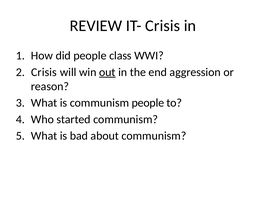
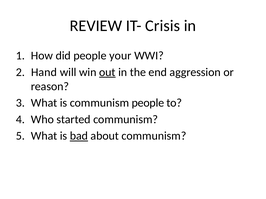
class: class -> your (120, 56)
Crisis: Crisis -> Hand (44, 72)
bad underline: none -> present (79, 136)
